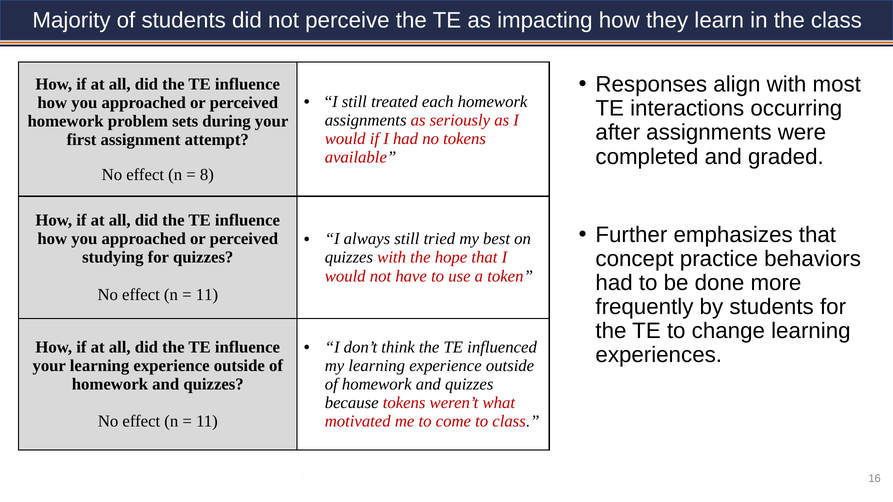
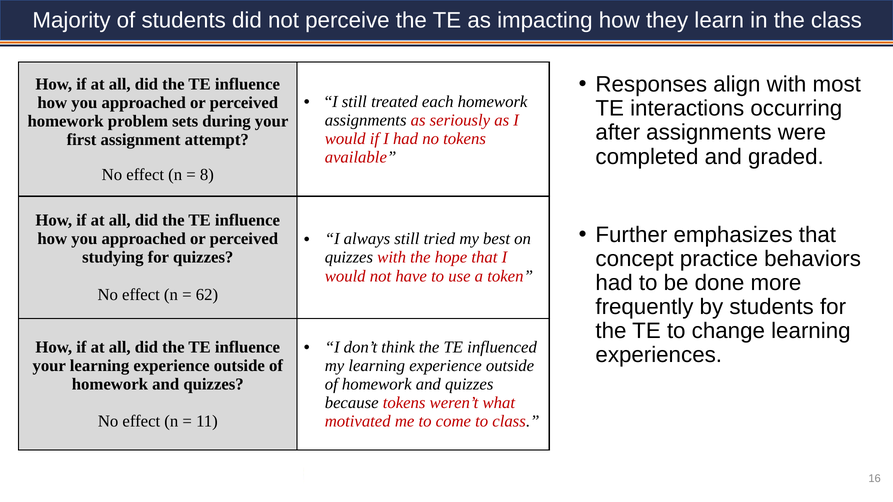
11: 11 -> 62 (207, 295)
